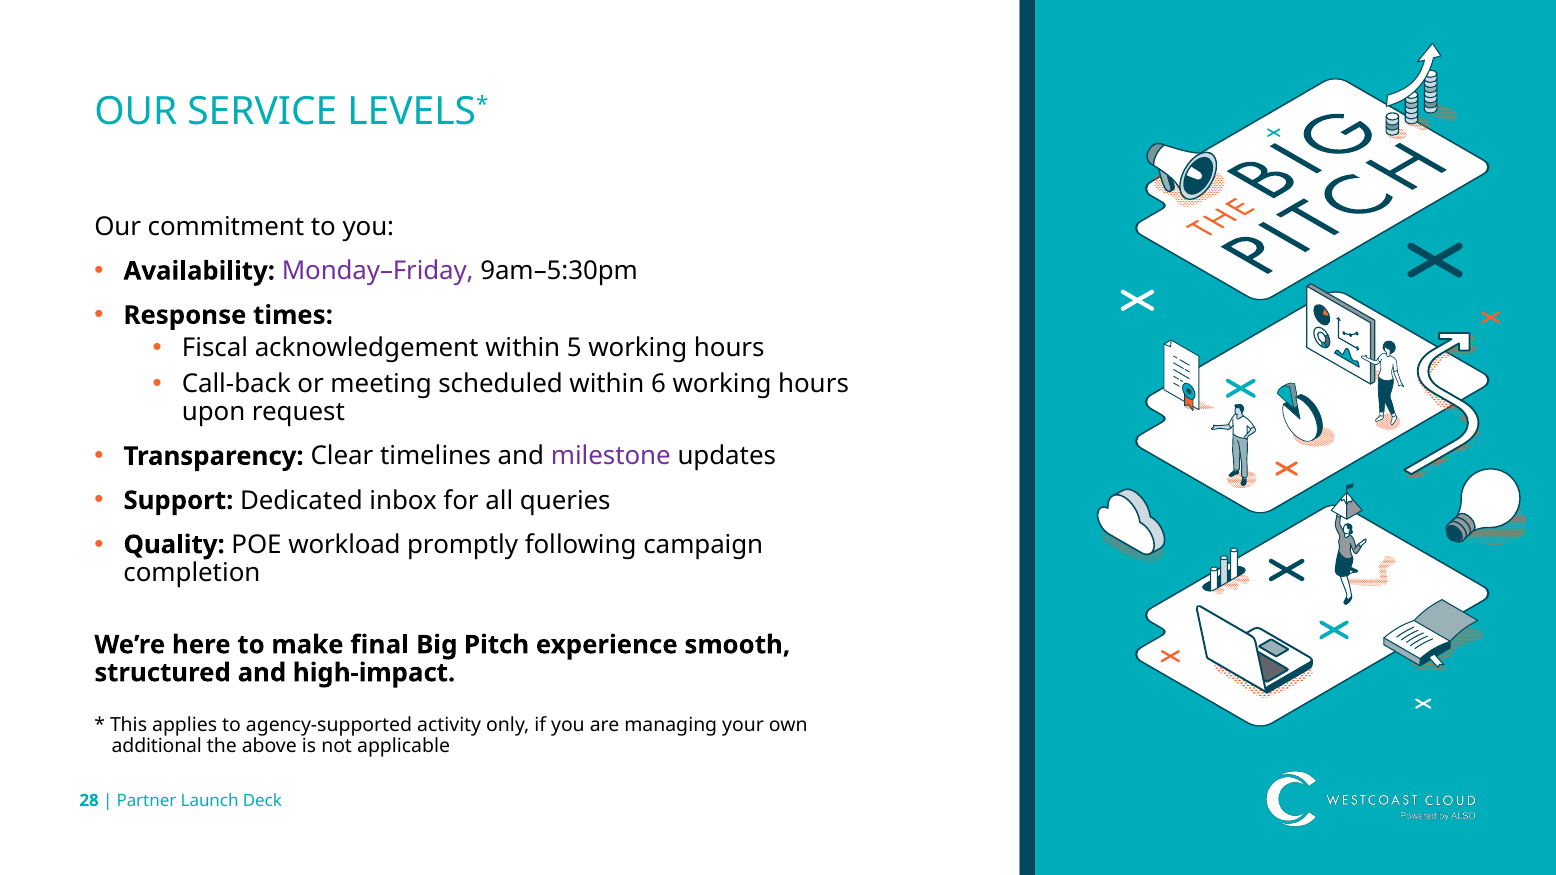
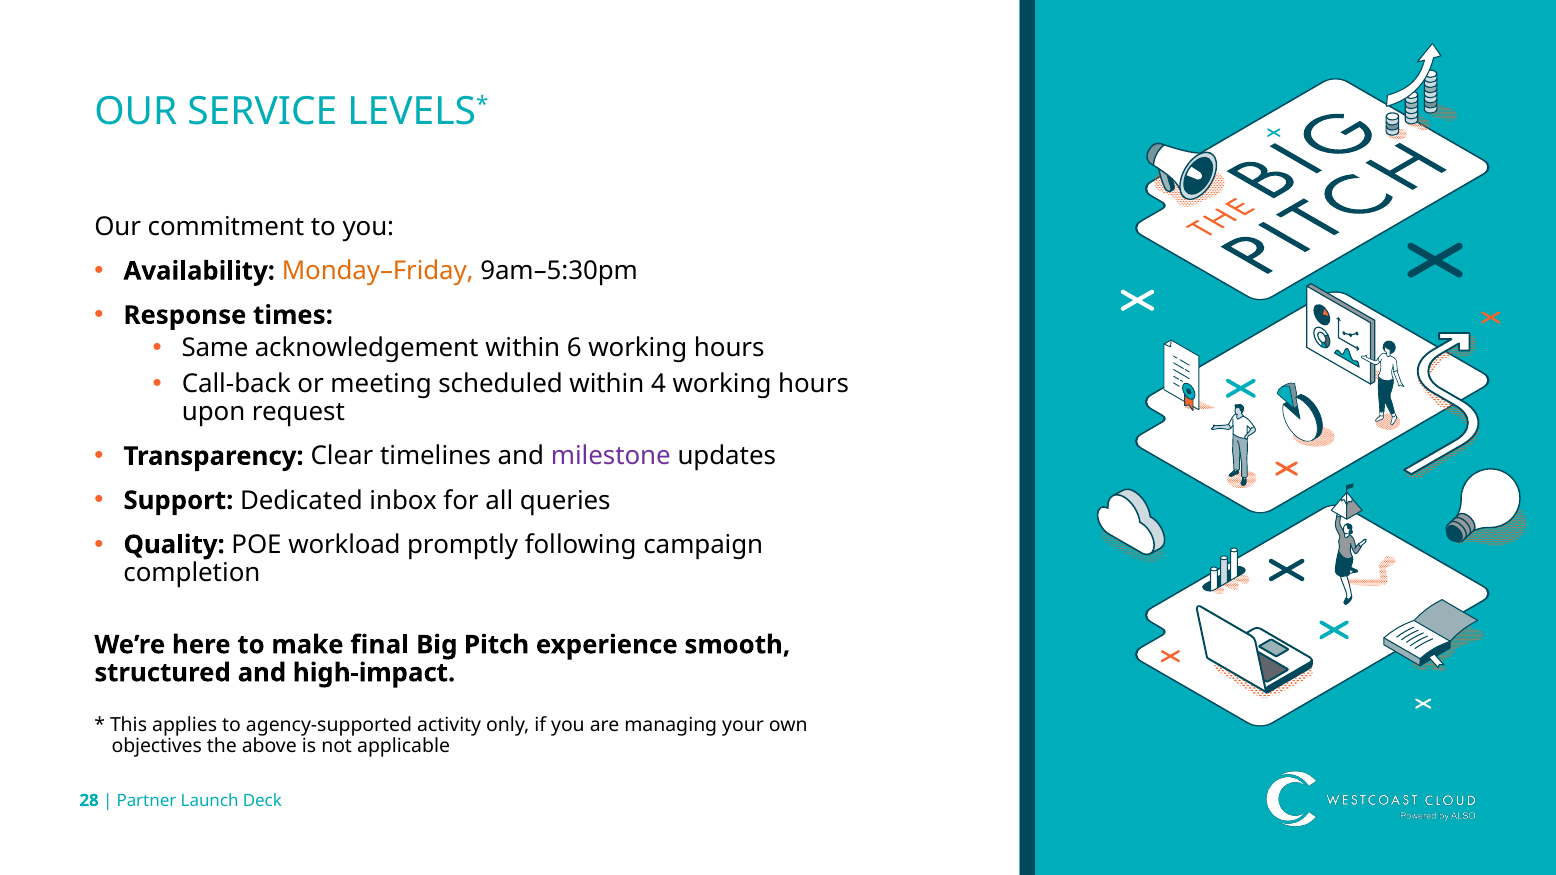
Monday–Friday colour: purple -> orange (378, 271)
Fiscal: Fiscal -> Same (215, 348)
5: 5 -> 6 (574, 348)
6: 6 -> 4 (658, 384)
additional: additional -> objectives (157, 747)
